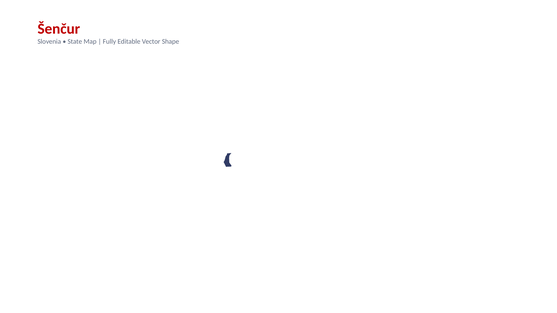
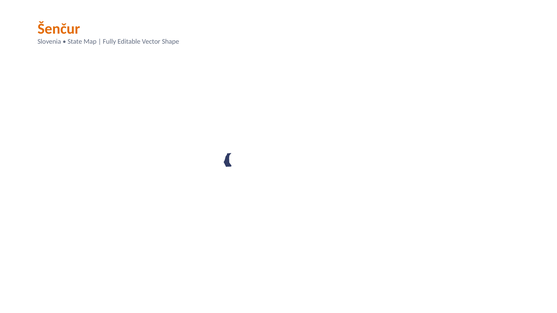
Šenčur colour: red -> orange (59, 29)
